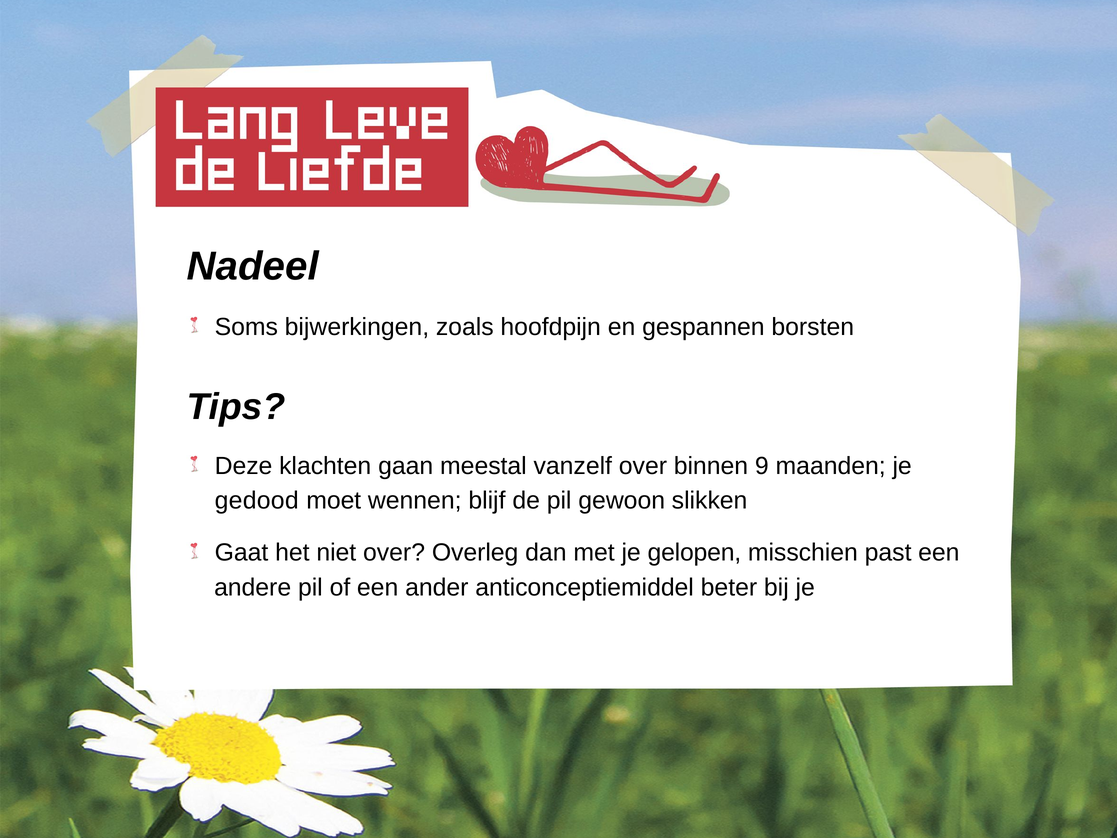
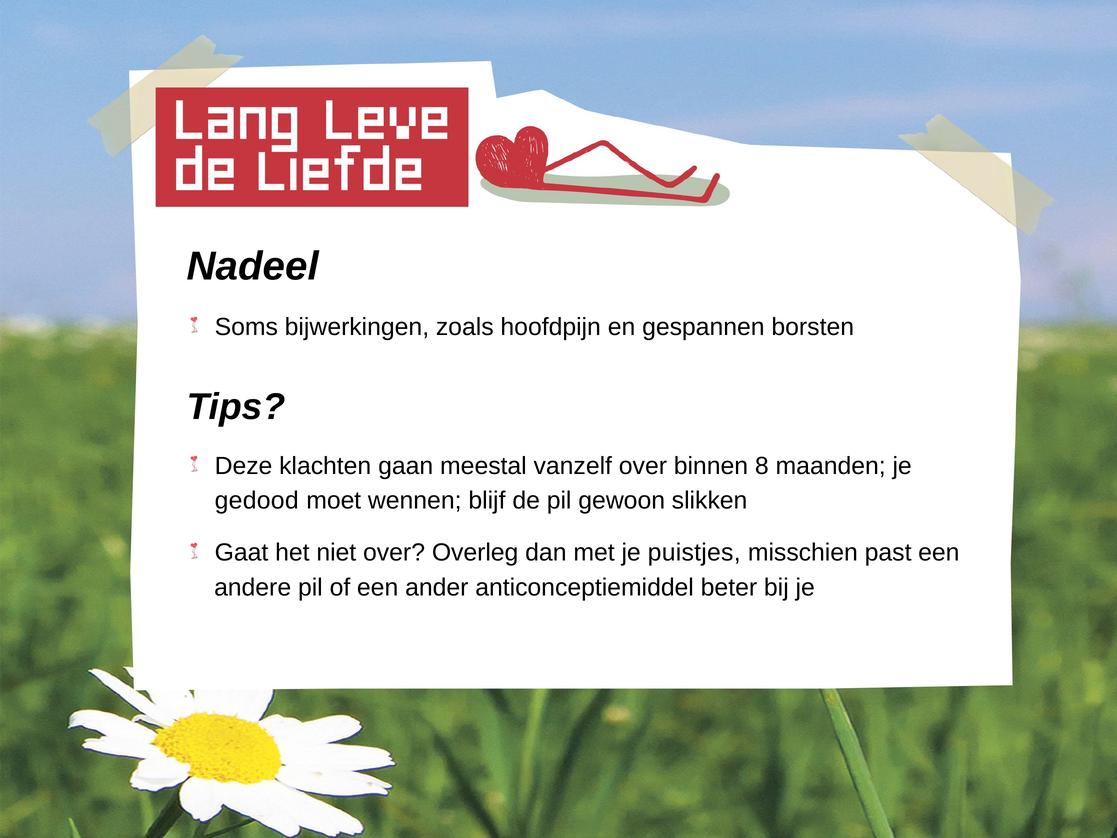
9: 9 -> 8 (762, 466)
gelopen: gelopen -> puistjes (694, 553)
